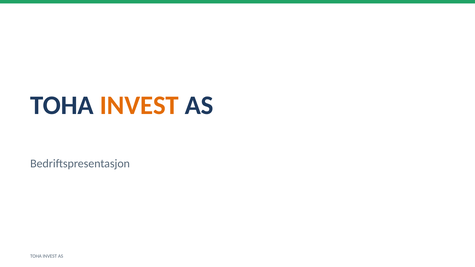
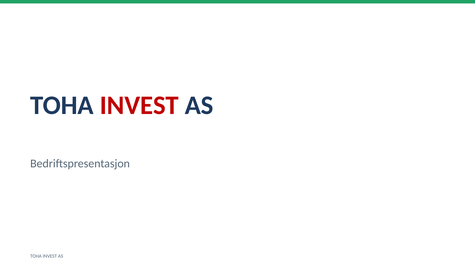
INVEST colour: orange -> red (139, 105)
